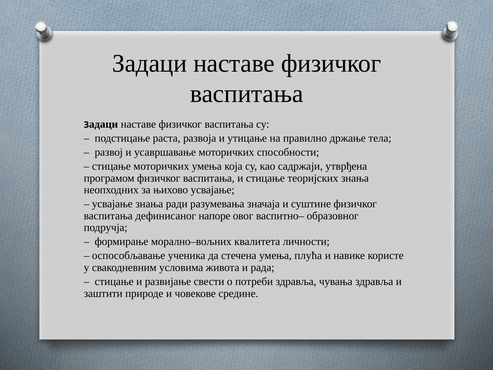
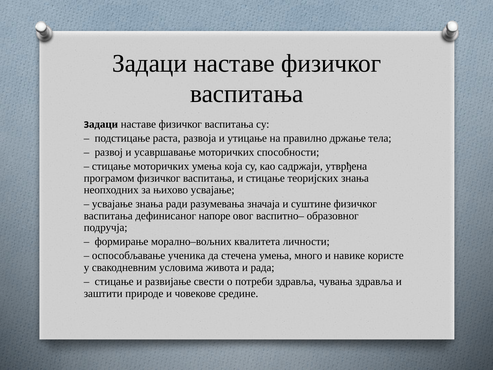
плућа: плућа -> много (308, 256)
